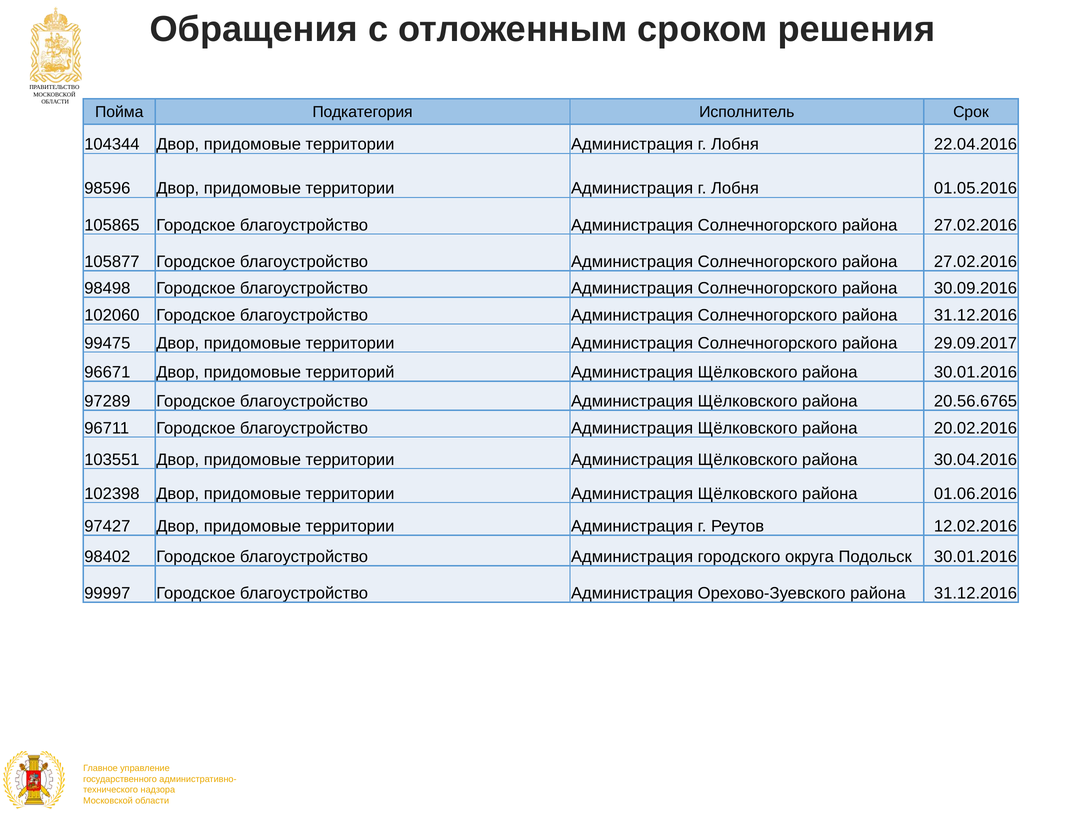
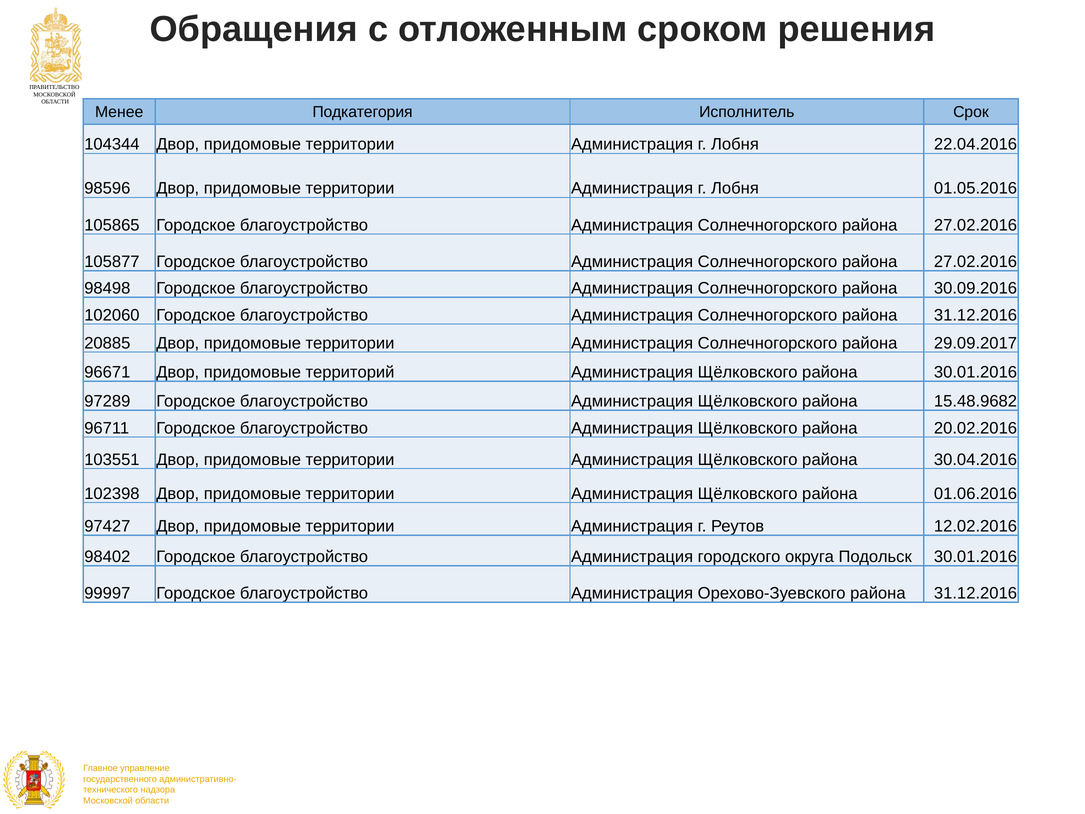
Пойма: Пойма -> Менее (119, 112)
99475: 99475 -> 20885 (107, 343)
20.56.6765: 20.56.6765 -> 15.48.9682 (976, 401)
